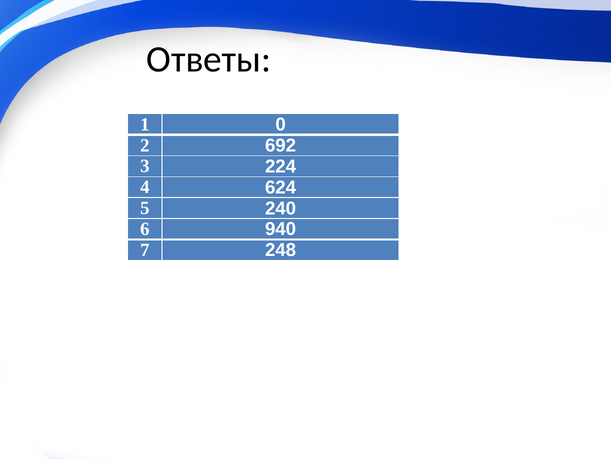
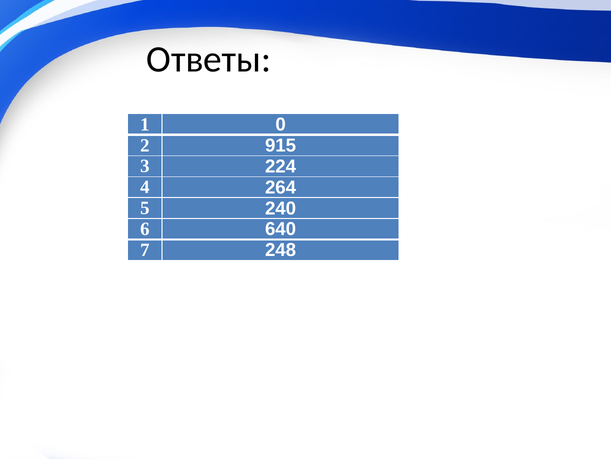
692: 692 -> 915 (281, 145)
624: 624 -> 264 (281, 187)
940: 940 -> 640 (281, 229)
